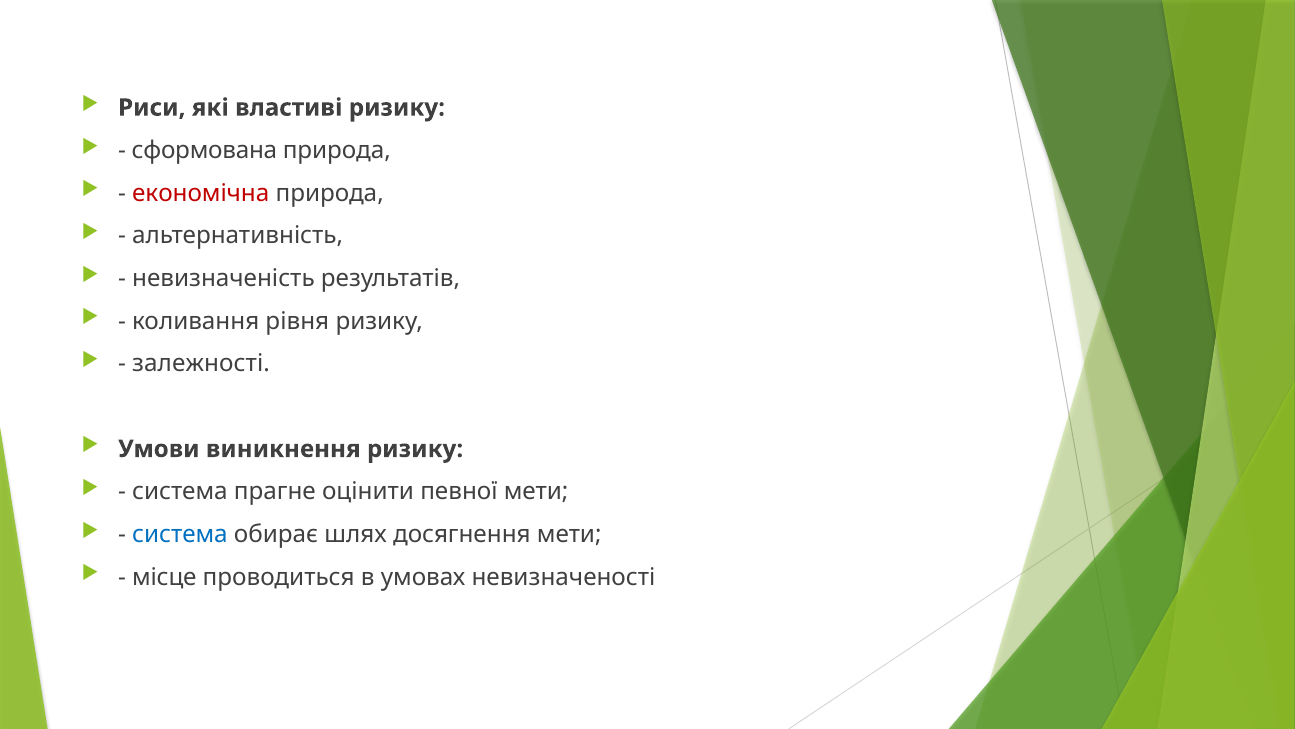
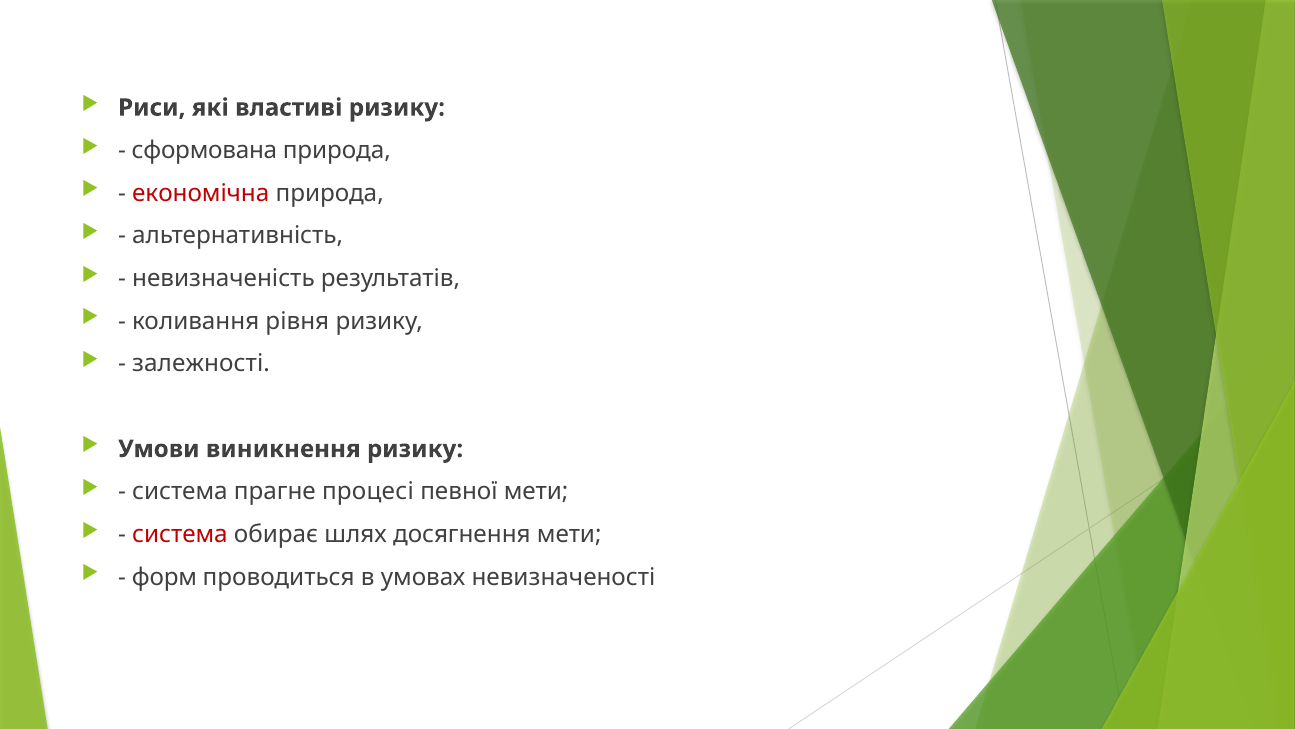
оцінити: оцінити -> процесі (368, 491)
система colour: blue -> red (180, 534)
місце: місце -> форм (164, 577)
